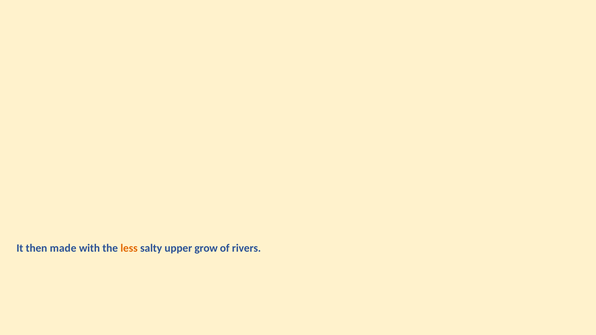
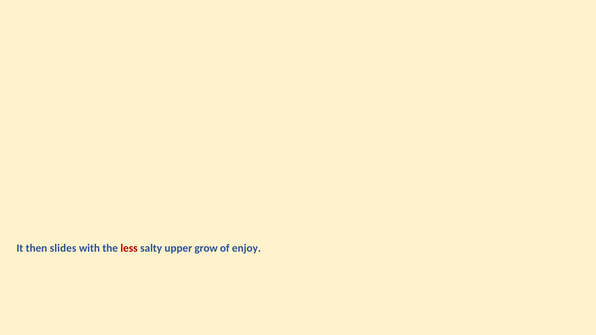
made: made -> slides (63, 248)
less colour: orange -> red (129, 248)
rivers: rivers -> enjoy (246, 248)
